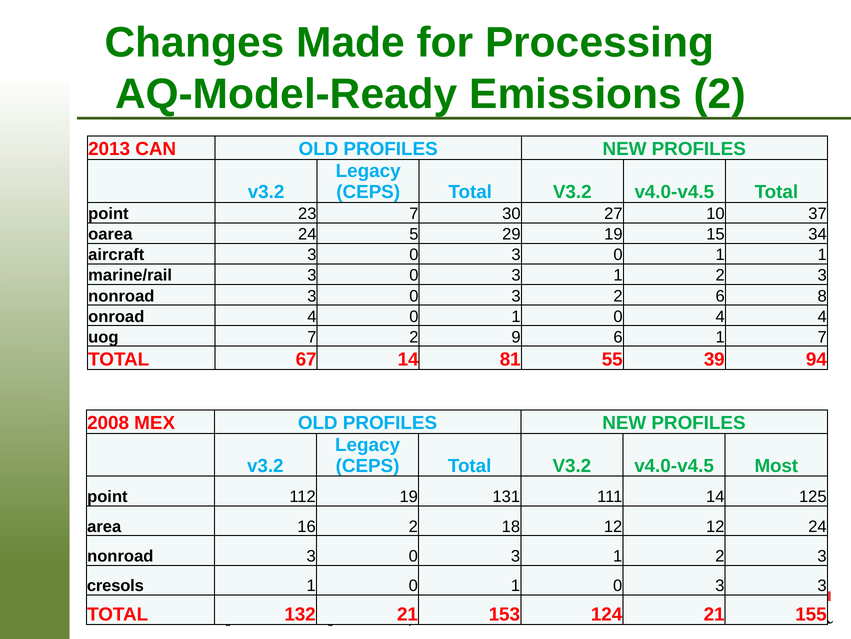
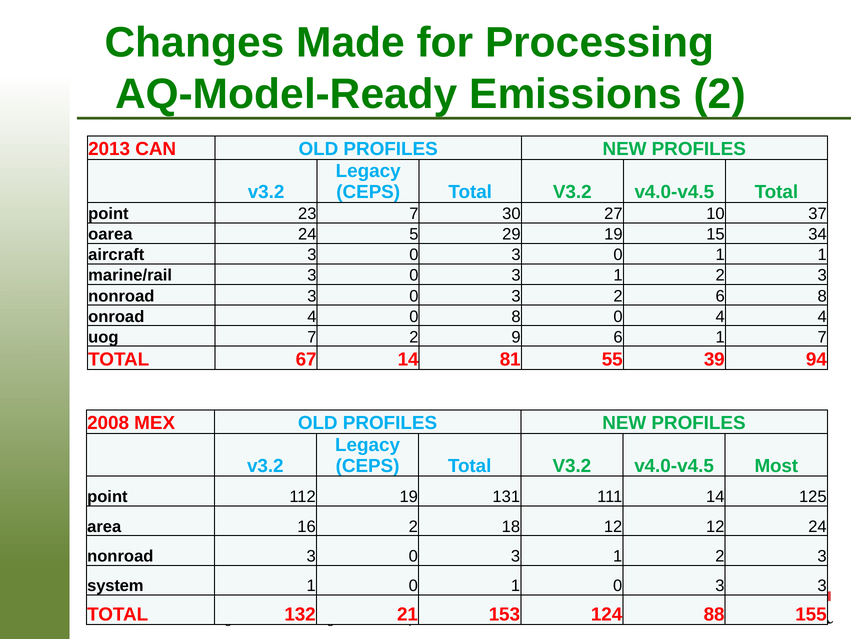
4 0 1: 1 -> 8 (516, 316)
cresols: cresols -> system (115, 585)
124 21: 21 -> 88 (714, 614)
